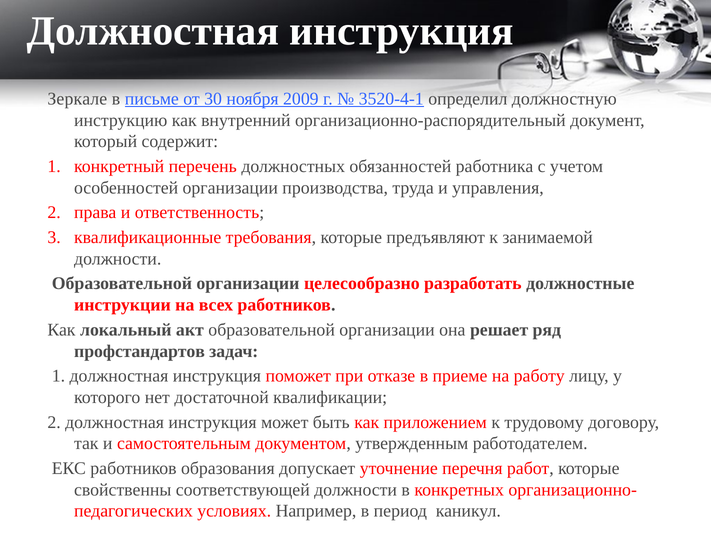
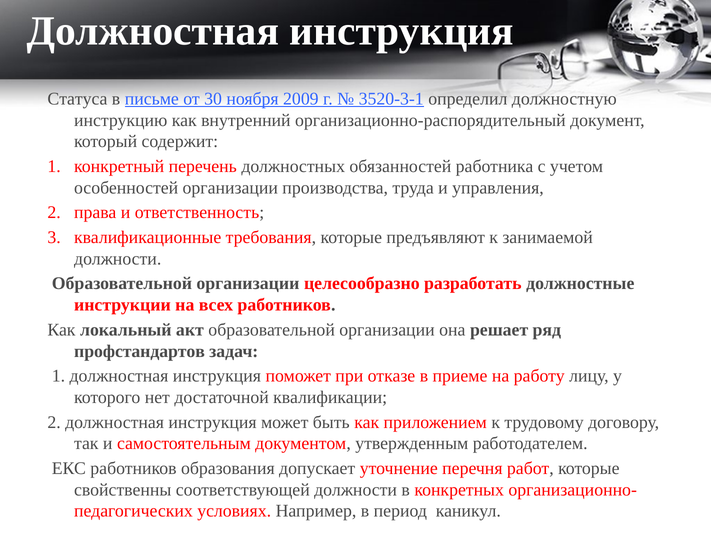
Зеркале: Зеркале -> Статуса (77, 99)
3520-4-1: 3520-4-1 -> 3520-3-1 (391, 99)
